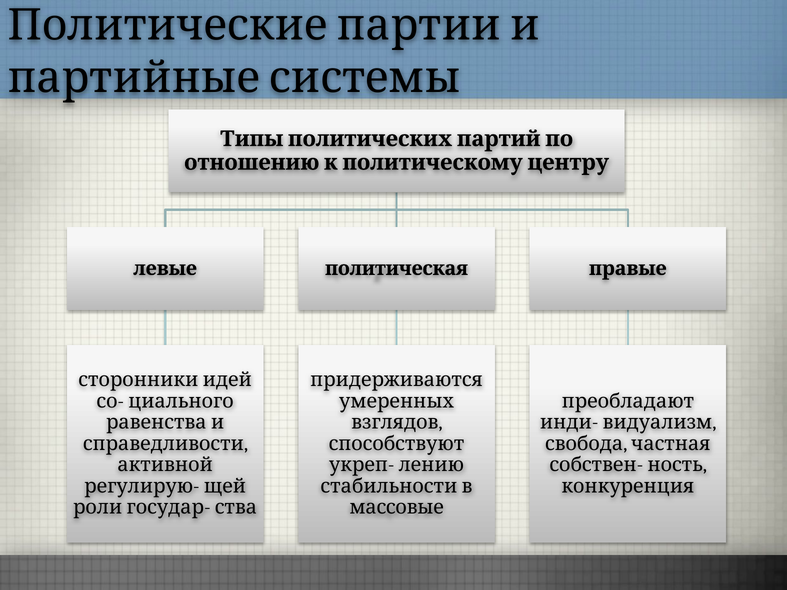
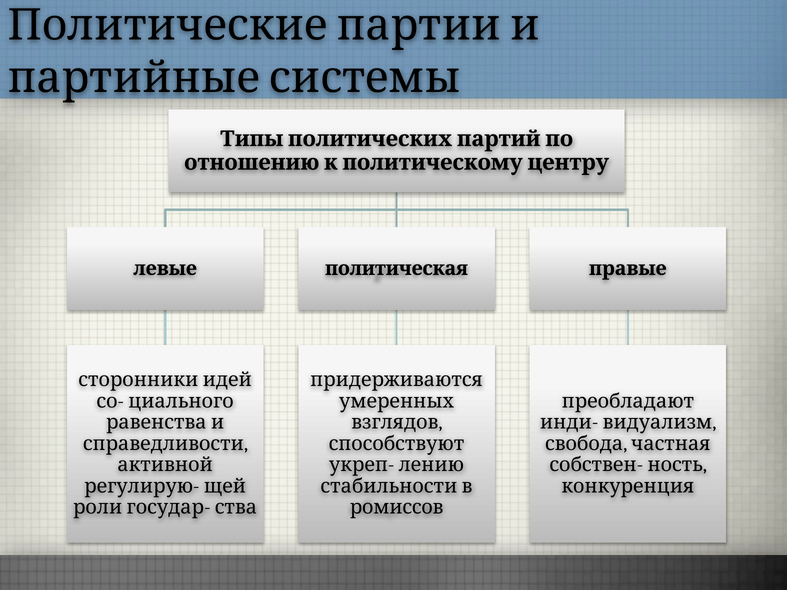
массовые: массовые -> ромиссов (397, 508)
